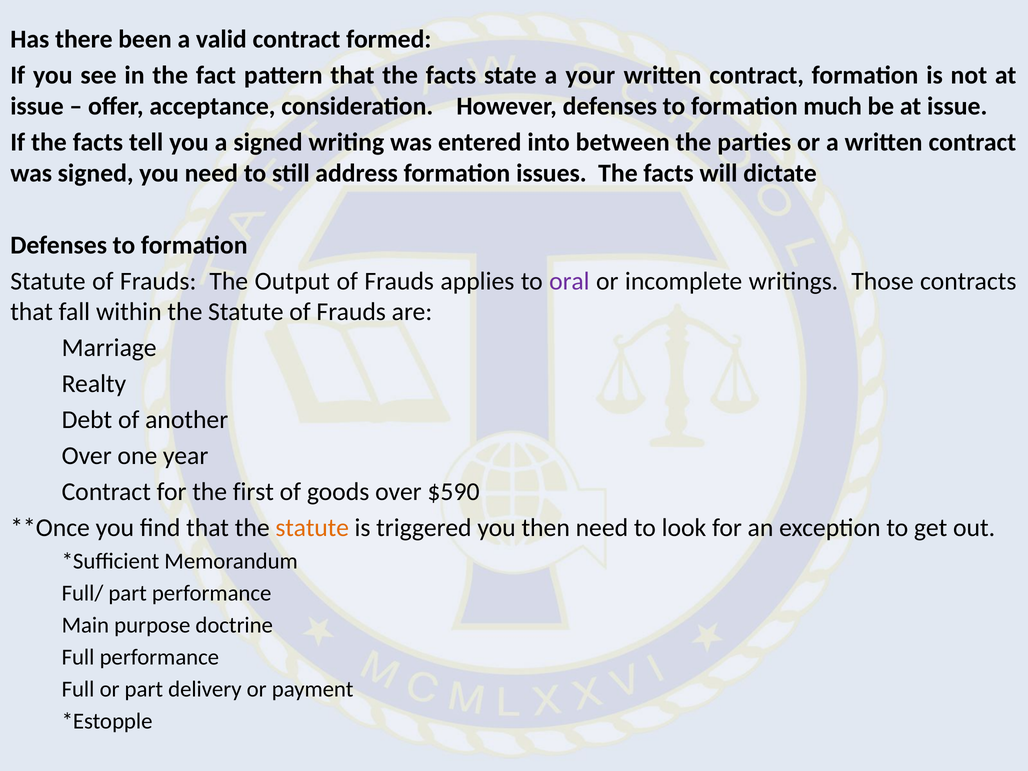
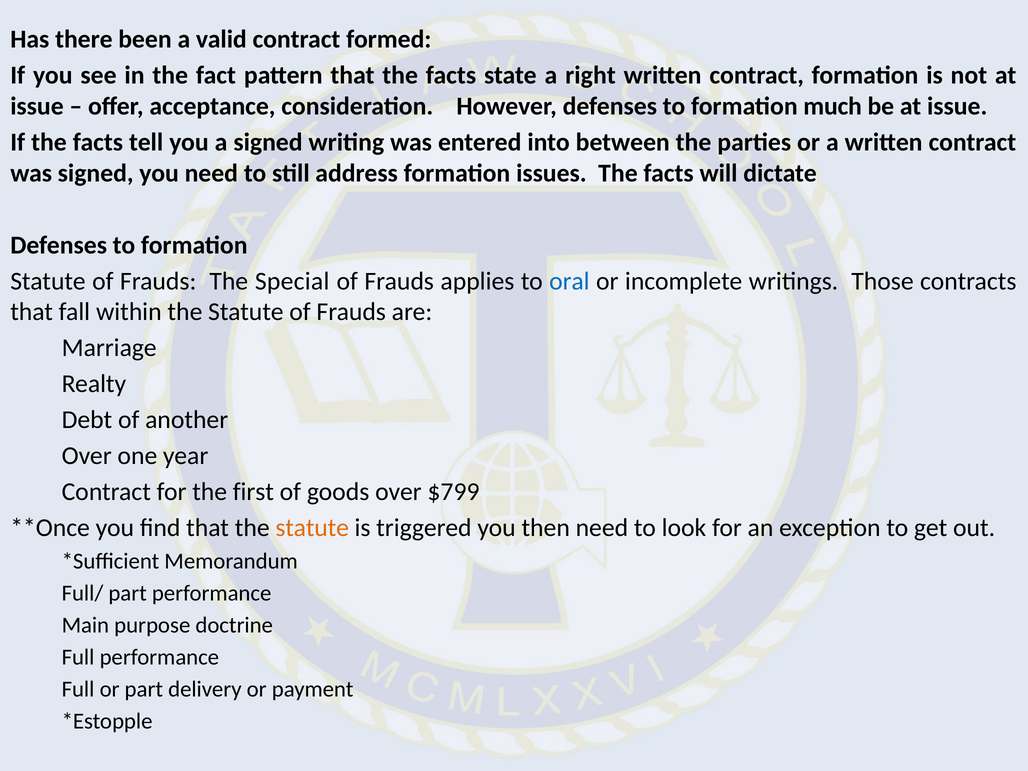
your: your -> right (590, 75)
Output: Output -> Special (292, 281)
oral colour: purple -> blue (569, 281)
$590: $590 -> $799 (454, 492)
